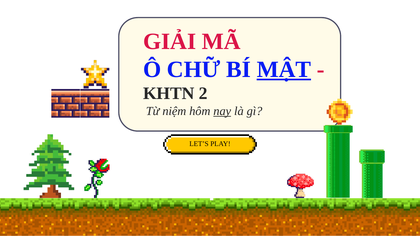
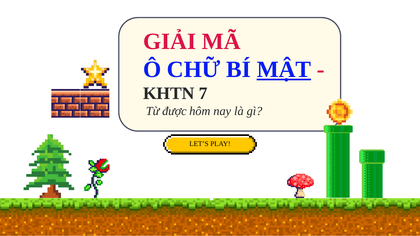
2: 2 -> 7 (203, 94)
niệm: niệm -> được (174, 111)
nay underline: present -> none (222, 111)
